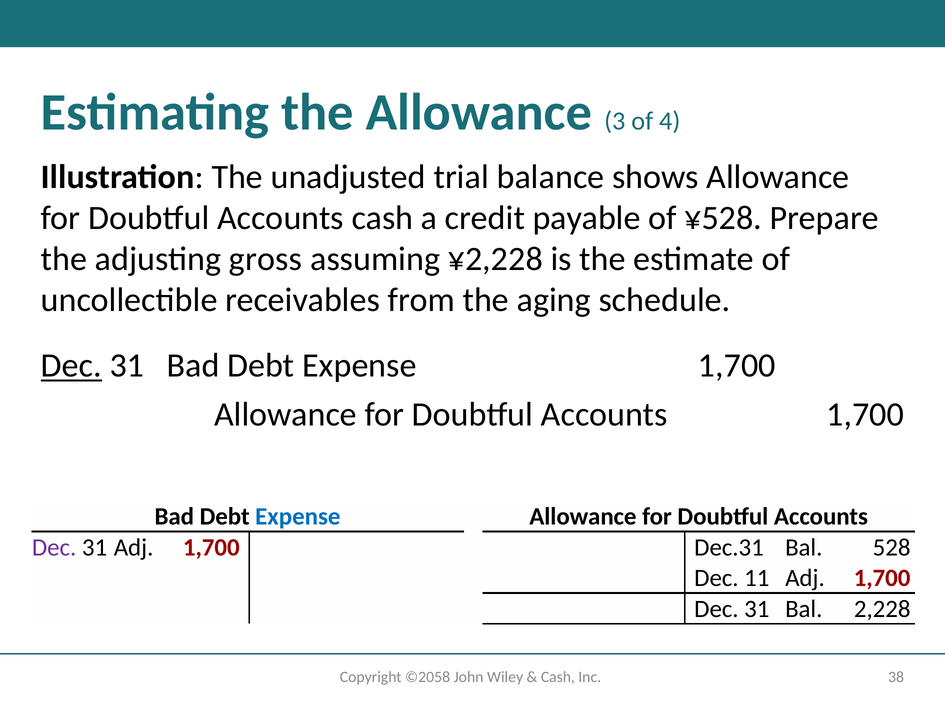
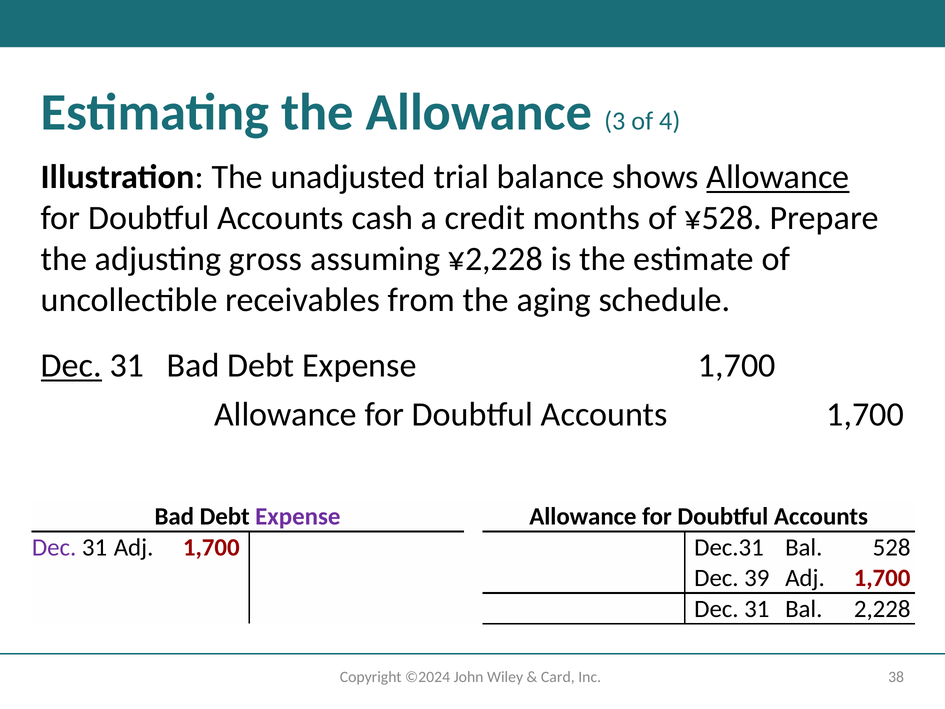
Allowance underline: none -> present (778, 177)
payable: payable -> months (586, 218)
Expense colour: blue -> purple (298, 517)
11: 11 -> 39 (757, 578)
©2058: ©2058 -> ©2024 (428, 677)
Cash: Cash -> Card (558, 677)
